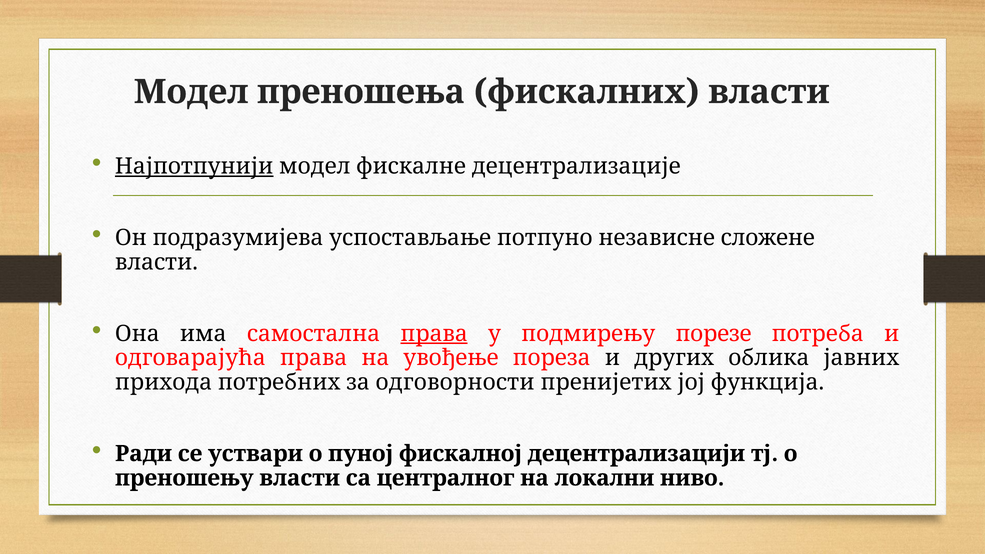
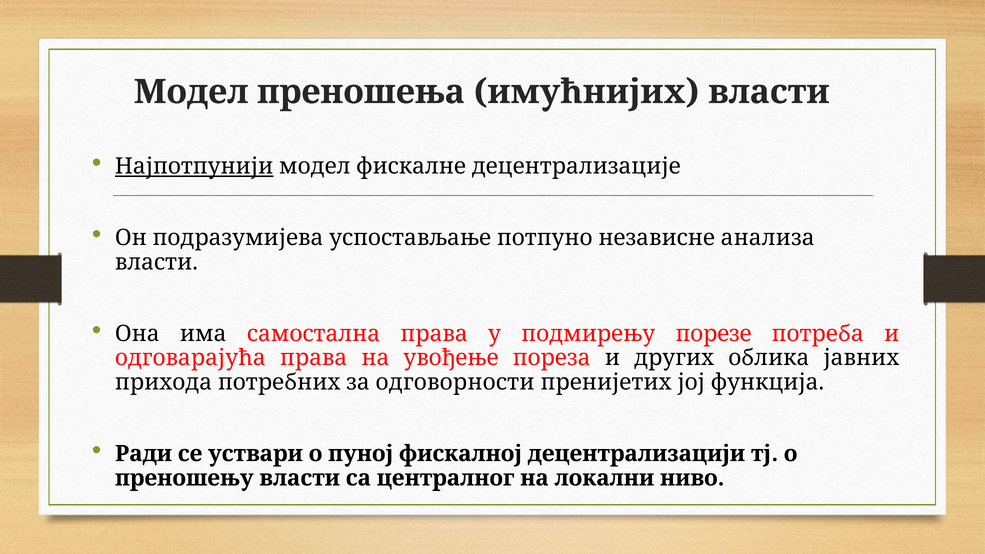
фискалних: фискалних -> имућнијих (587, 92)
сложене: сложене -> анализа (768, 238)
права underline: present -> none (434, 334)
